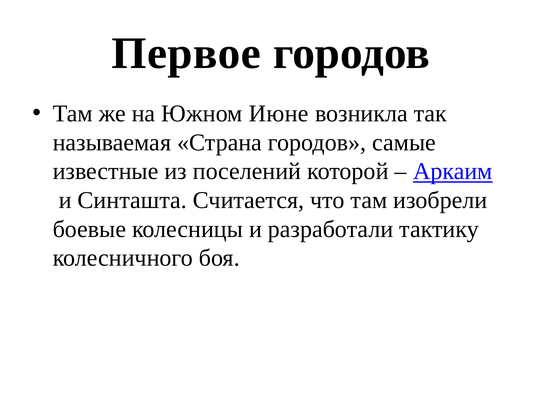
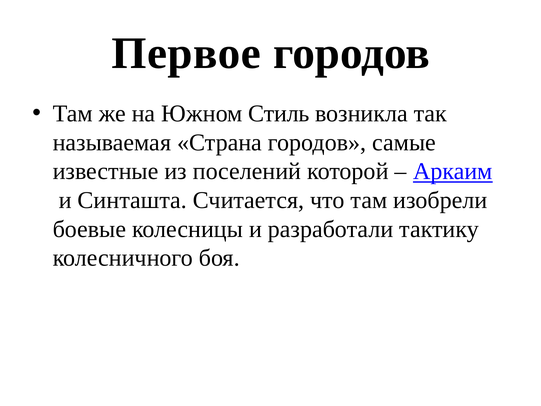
Июне: Июне -> Стиль (279, 113)
